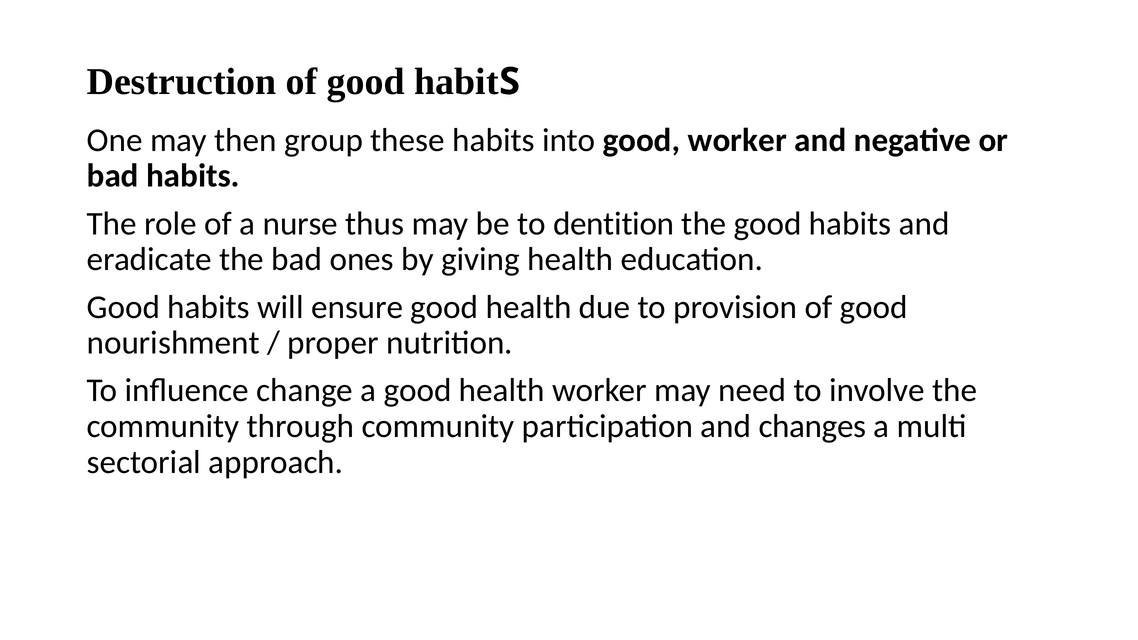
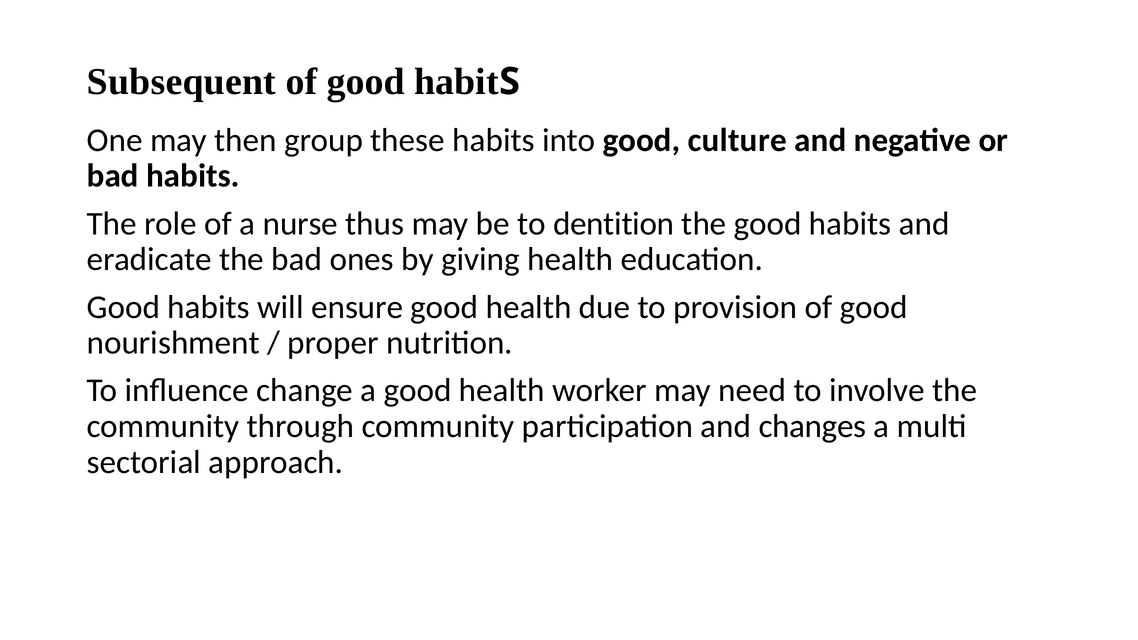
Destruction: Destruction -> Subsequent (181, 82)
good worker: worker -> culture (737, 140)
